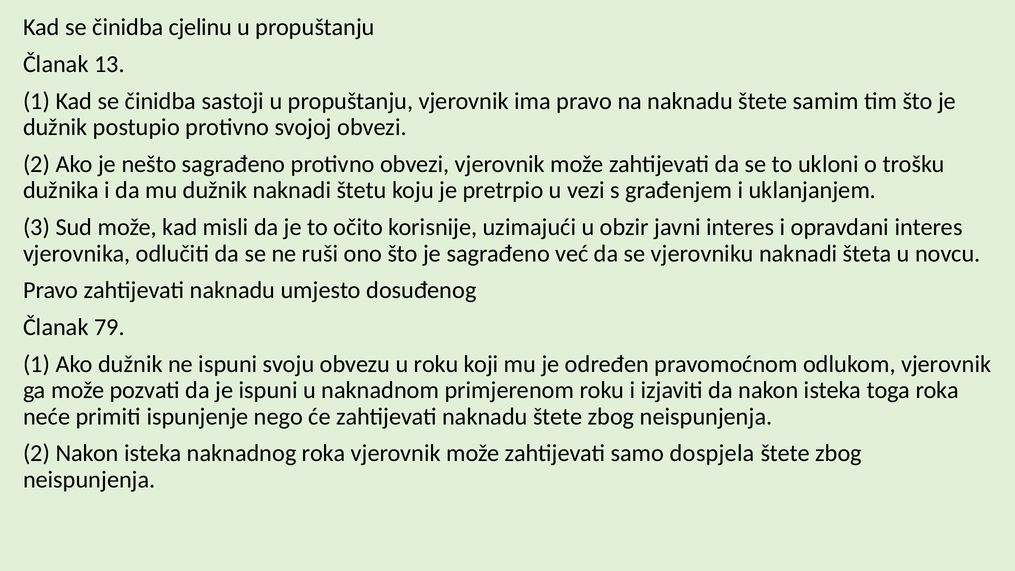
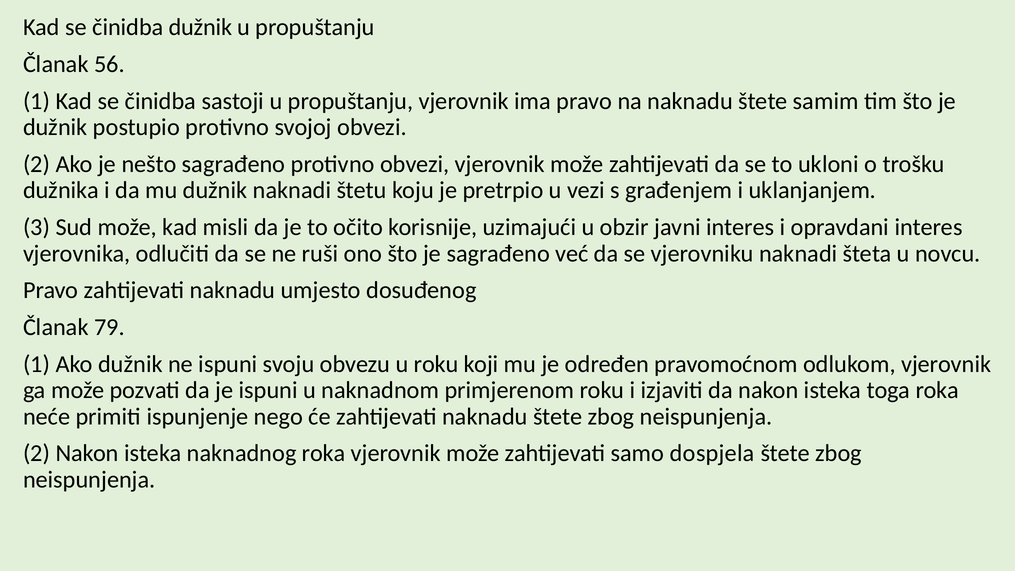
činidba cjelinu: cjelinu -> dužnik (200, 27)
13: 13 -> 56 (109, 64)
